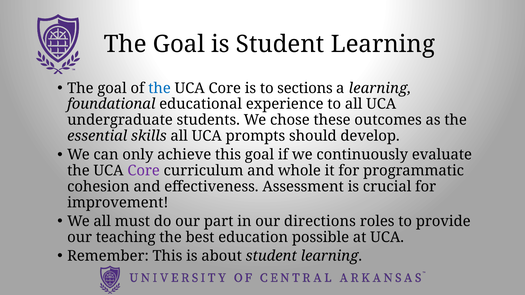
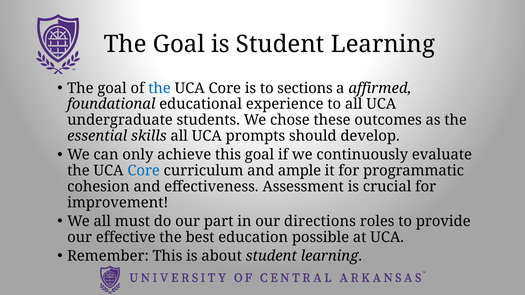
a learning: learning -> affirmed (380, 88)
Core colour: purple -> blue (144, 171)
whole: whole -> ample (299, 171)
teaching: teaching -> effective (126, 237)
